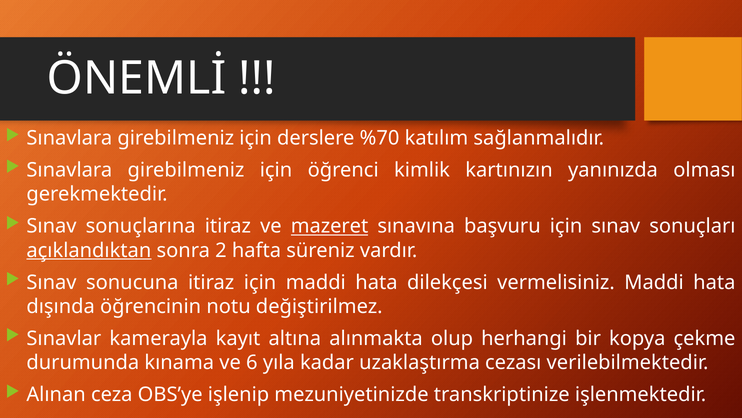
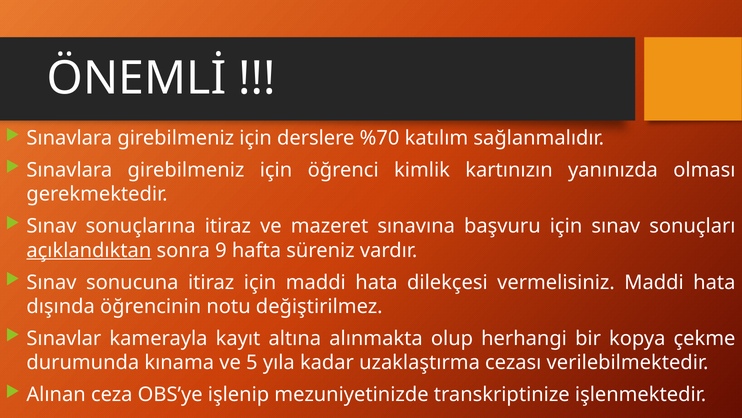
mazeret underline: present -> none (330, 226)
2: 2 -> 9 (221, 250)
6: 6 -> 5 (252, 362)
